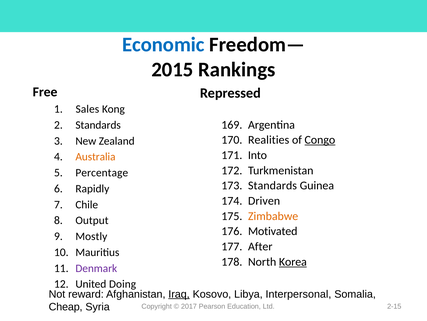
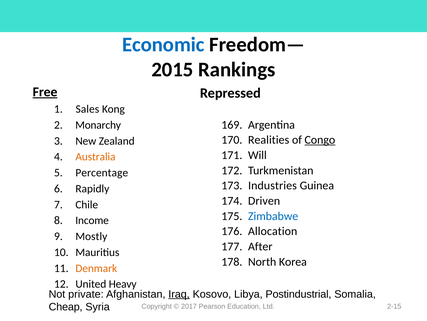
Free underline: none -> present (45, 92)
Standards: Standards -> Monarchy (98, 125)
Into: Into -> Will (257, 155)
Standards: Standards -> Industries (272, 185)
Zimbabwe colour: orange -> blue (273, 216)
Output: Output -> Income (92, 220)
Motivated: Motivated -> Allocation (273, 231)
Korea underline: present -> none (293, 261)
Denmark colour: purple -> orange (96, 268)
Doing: Doing -> Heavy (123, 284)
reward: reward -> private (86, 294)
Interpersonal: Interpersonal -> Postindustrial (299, 294)
